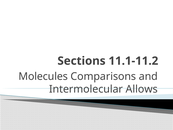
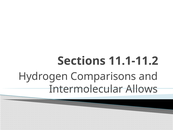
Molecules: Molecules -> Hydrogen (43, 76)
